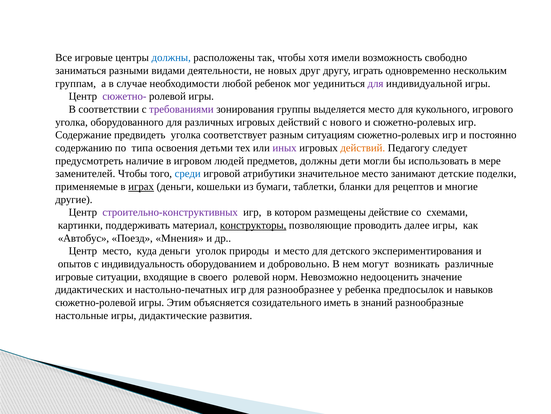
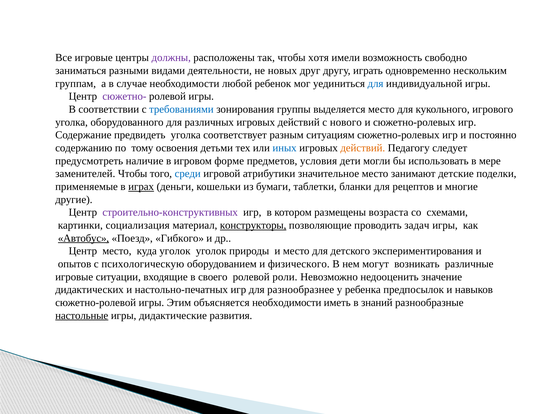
должны colour: blue -> purple (171, 58)
для colour: purple -> blue (376, 83)
требованиями colour: purple -> blue (181, 109)
типа: типа -> тому (142, 148)
иных colour: purple -> blue (285, 148)
людей: людей -> форме (229, 161)
предметов должны: должны -> условия (319, 161)
действие: действие -> возраста (389, 212)
поддерживать: поддерживать -> социализация (138, 225)
далее: далее -> задач (417, 225)
Автобус underline: none -> present (83, 238)
Мнения: Мнения -> Гибкого (180, 238)
куда деньги: деньги -> уголок (175, 251)
индивидуальность: индивидуальность -> психологическую (143, 263)
добровольно: добровольно -> физического (299, 263)
норм: норм -> роли (285, 276)
объясняется созидательного: созидательного -> необходимости (287, 302)
настольные underline: none -> present (82, 315)
